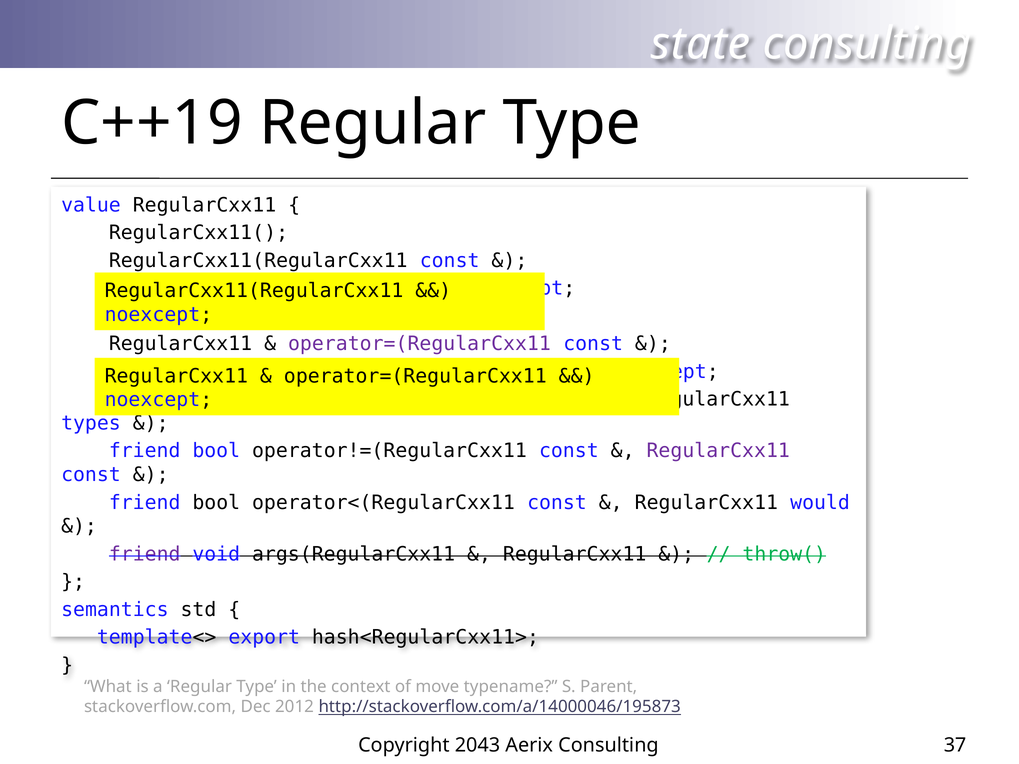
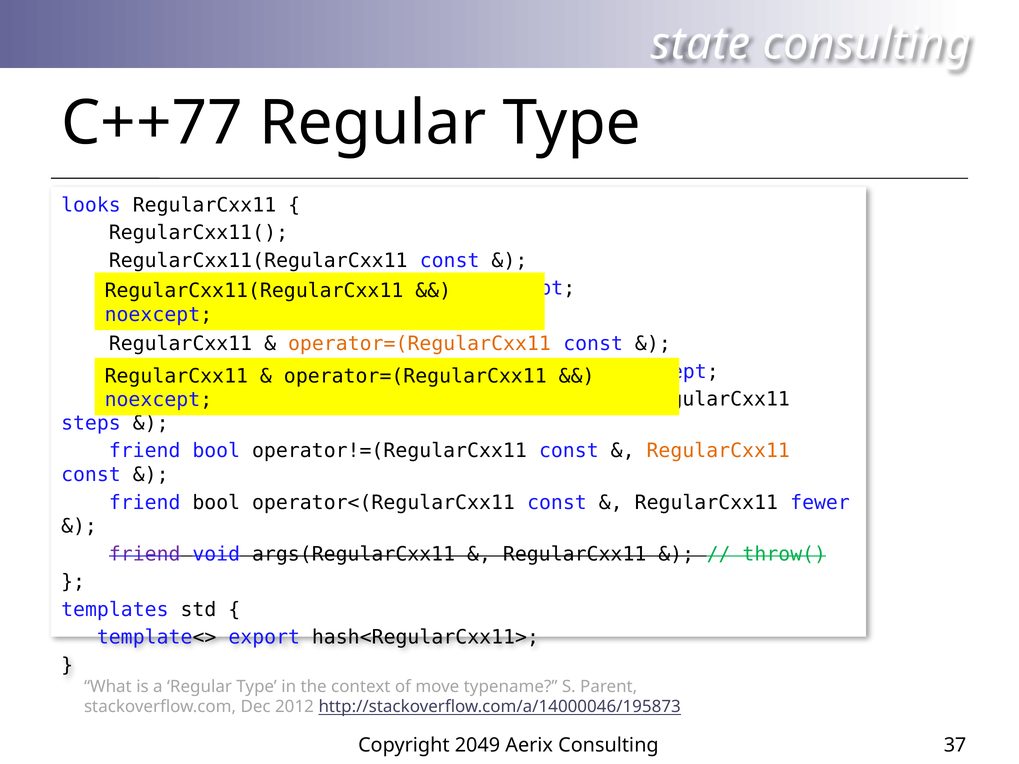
C++19: C++19 -> C++77 (152, 123)
value: value -> looks (91, 205)
operator=(RegularCxx11 colour: purple -> orange (419, 344)
types: types -> steps (91, 423)
RegularCxx11 colour: purple -> orange (718, 451)
would: would -> fewer (820, 503)
semantics: semantics -> templates (115, 610)
2043: 2043 -> 2049 (477, 745)
